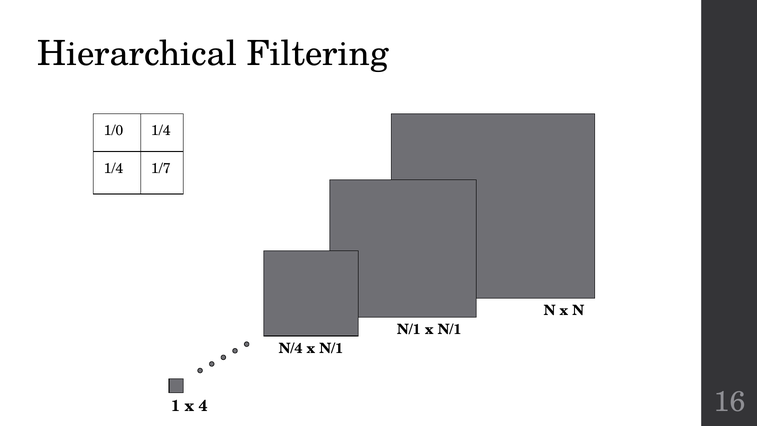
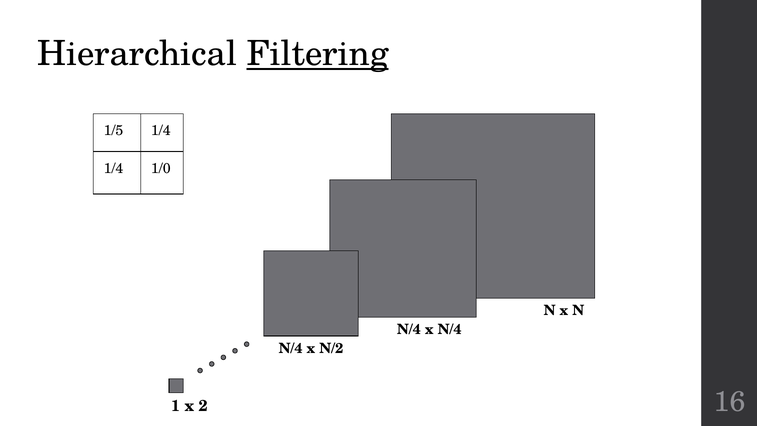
Filtering underline: none -> present (318, 54)
1/0: 1/0 -> 1/5 (114, 131)
1/7: 1/7 -> 1/0 (161, 168)
N/1: N/1 -> N/4 (409, 329)
N/1: N/1 -> N/4 (450, 329)
N/4 x N/1: N/1 -> N/2 (331, 348)
4: 4 -> 2 (203, 406)
